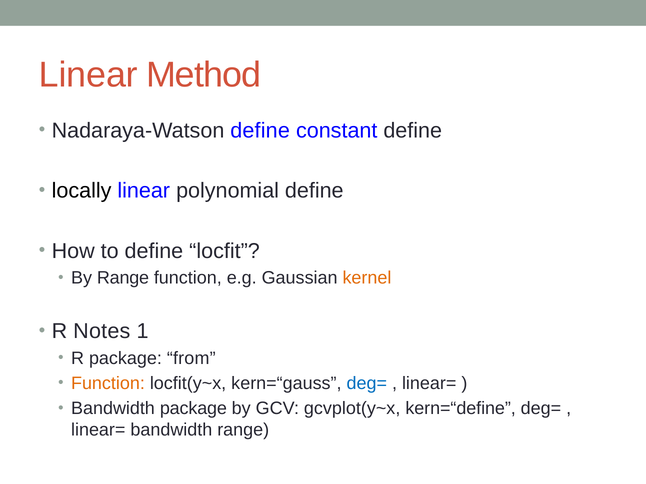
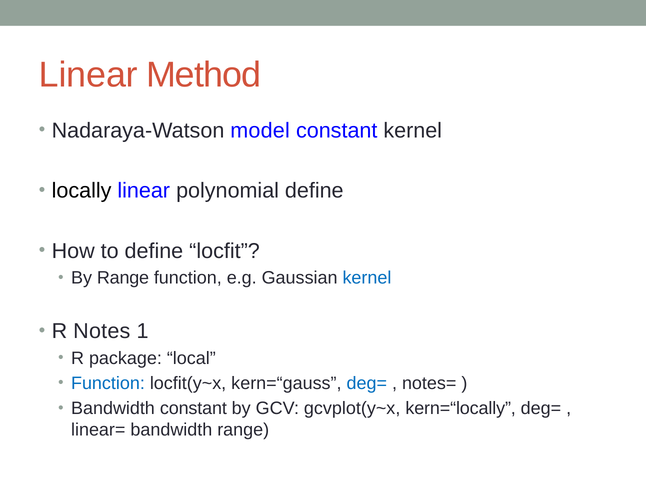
Nadaraya-Watson define: define -> model (260, 131)
constant define: define -> kernel (413, 131)
kernel colour: orange -> blue (367, 278)
from: from -> local (191, 359)
Function colour: orange -> blue (108, 384)
linear=: linear= -> notes= (429, 384)
Bandwidth package: package -> constant (193, 409)
kern=“define: kern=“define -> kern=“locally (461, 409)
